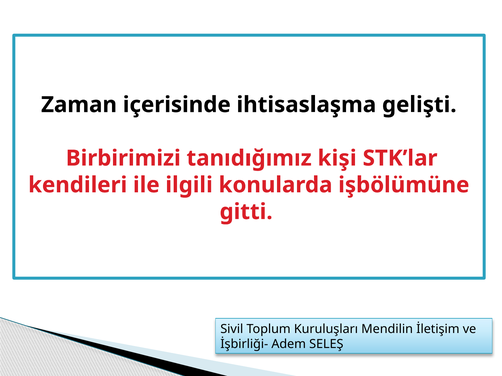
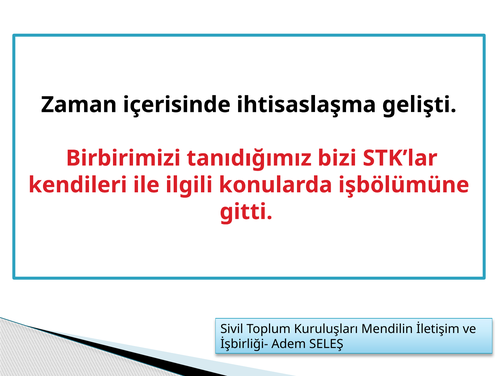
kişi: kişi -> bizi (337, 158)
